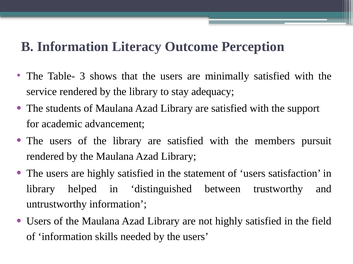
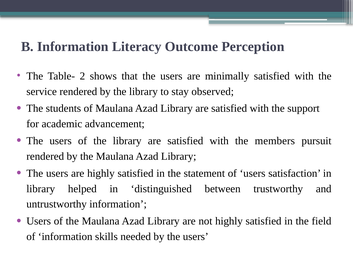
3: 3 -> 2 (82, 76)
adequacy: adequacy -> observed (213, 92)
